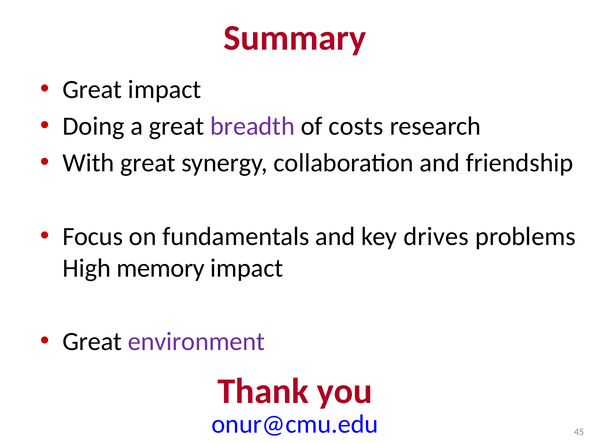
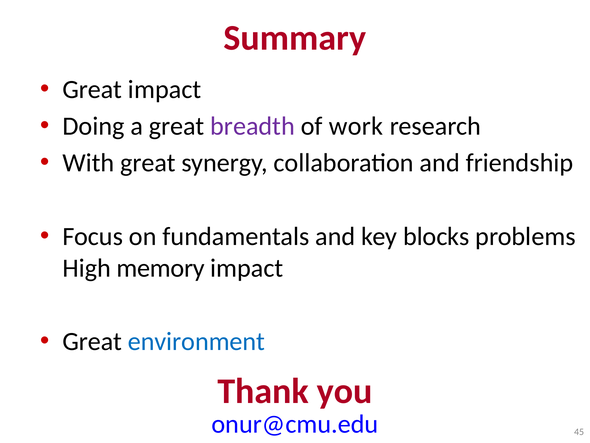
costs: costs -> work (356, 126)
drives: drives -> blocks (436, 236)
environment colour: purple -> blue (196, 341)
